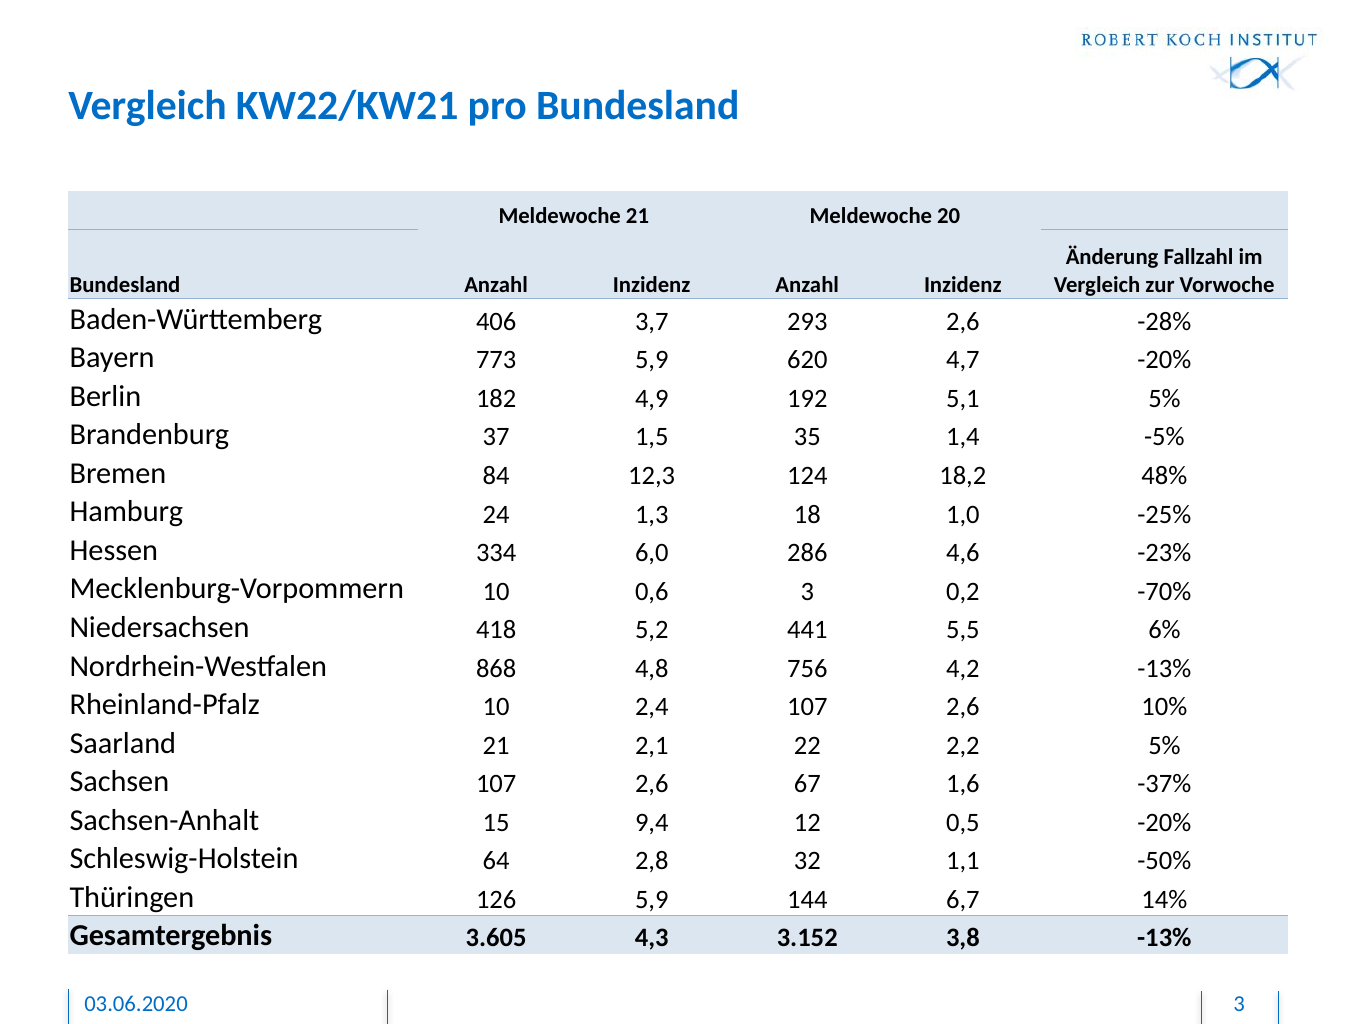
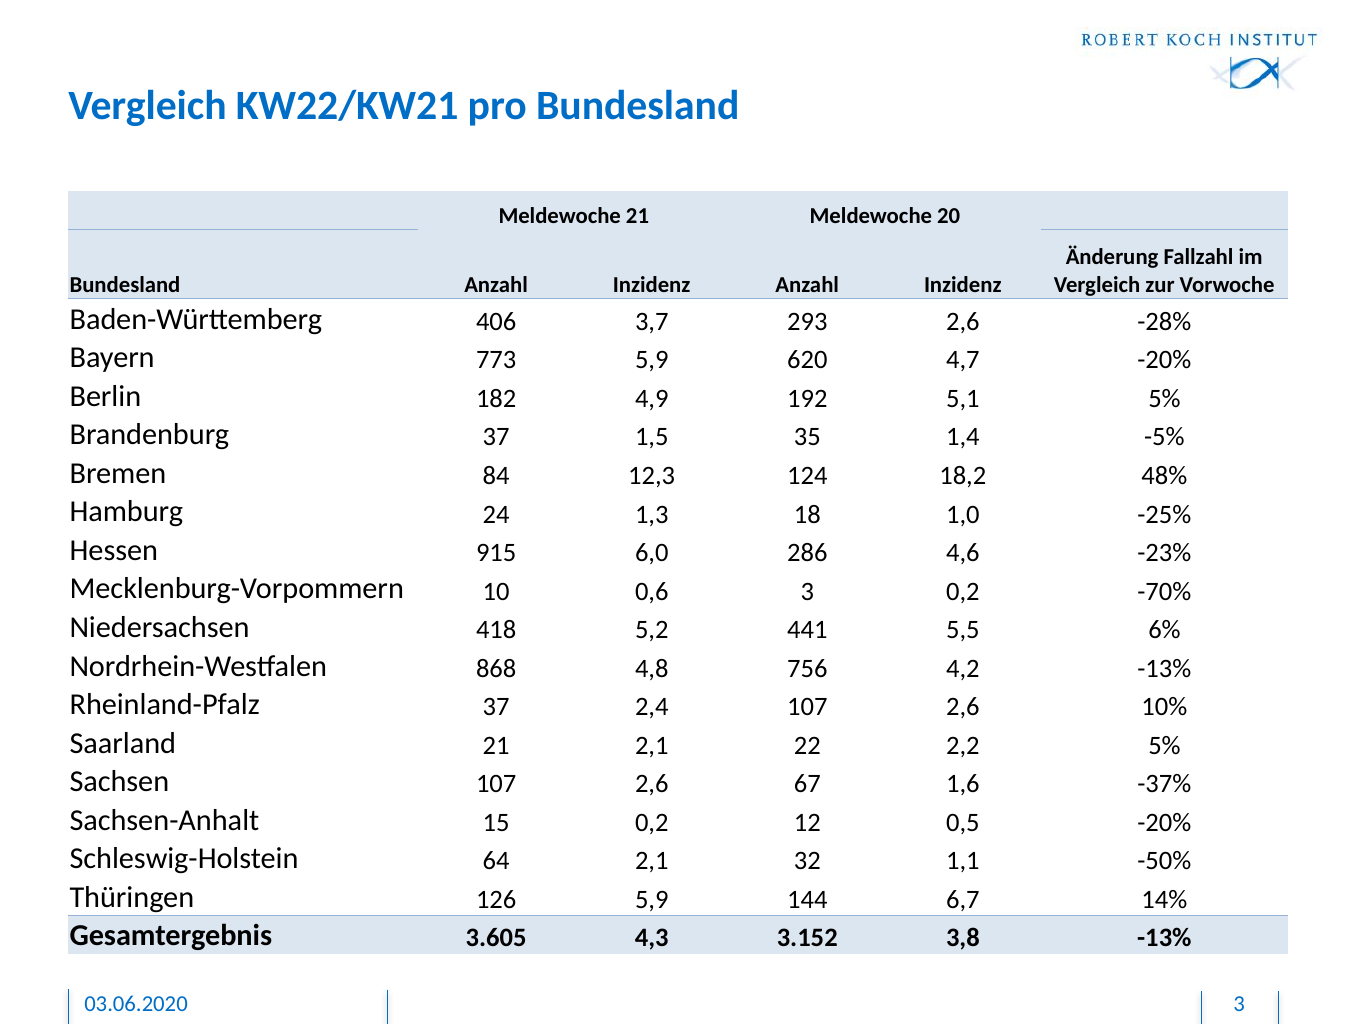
334: 334 -> 915 (496, 553)
Rheinland-Pfalz 10: 10 -> 37 (496, 707)
15 9,4: 9,4 -> 0,2 (652, 822)
64 2,8: 2,8 -> 2,1 (652, 861)
